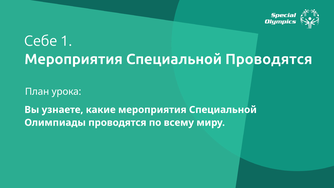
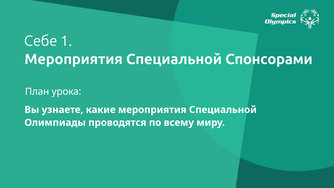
Специальной Проводятся: Проводятся -> Спонсорами (269, 59)
